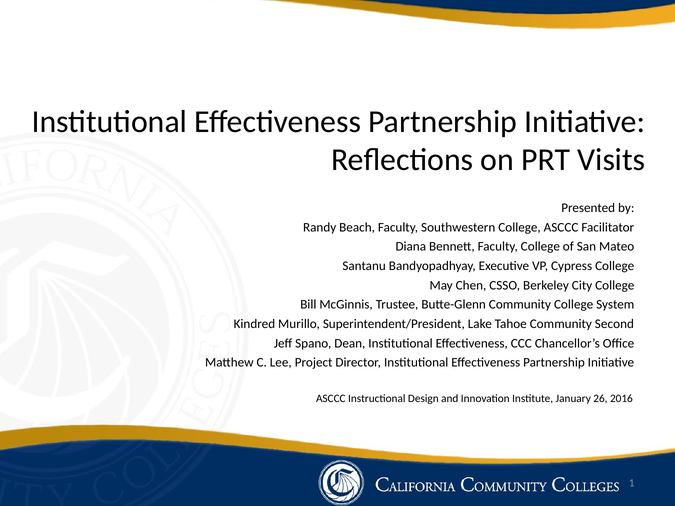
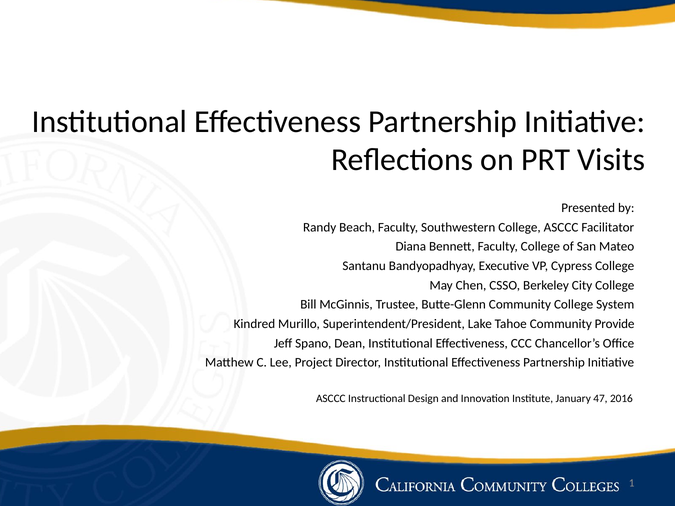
Second: Second -> Provide (615, 324)
26: 26 -> 47 (600, 399)
